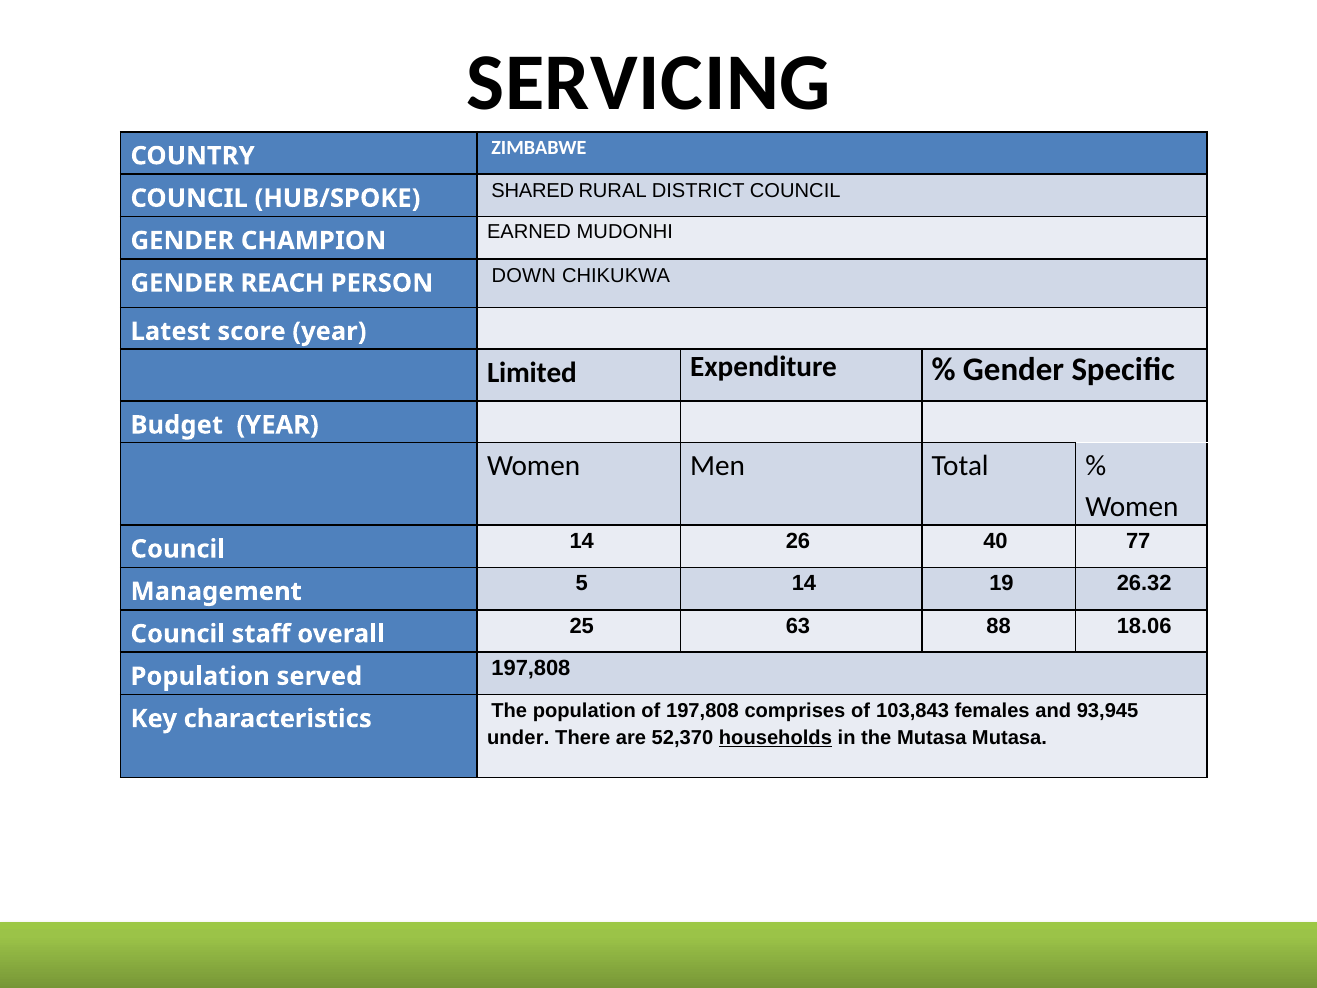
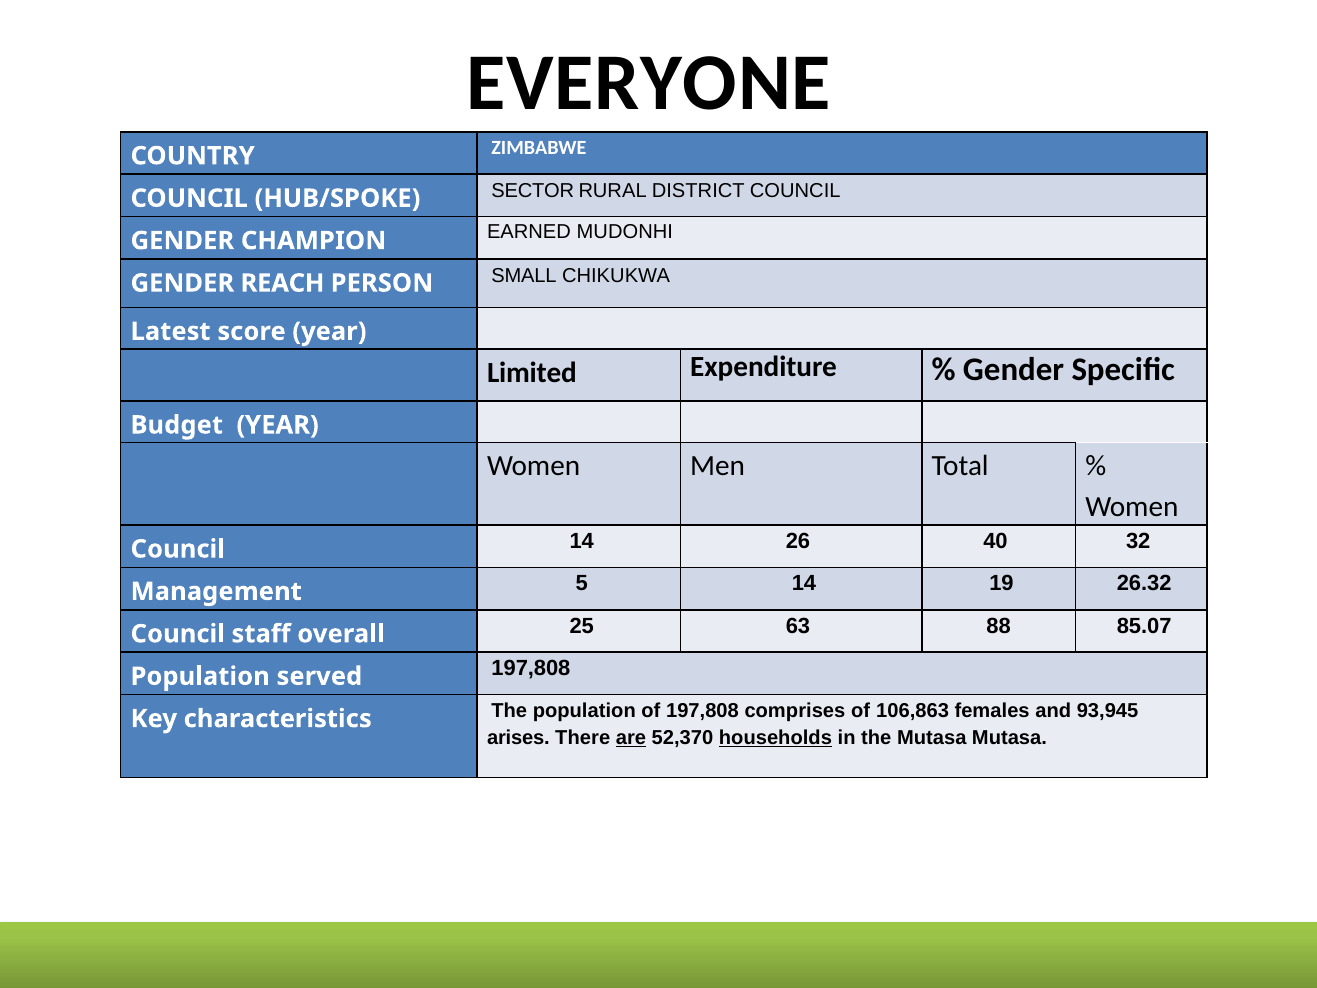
SERVICING: SERVICING -> EVERYONE (649, 82)
SHARED: SHARED -> SECTOR (533, 190)
DOWN: DOWN -> SMALL (524, 275)
77: 77 -> 32 (1138, 541)
18.06: 18.06 -> 85.07 (1144, 626)
103,843: 103,843 -> 106,863 (913, 711)
under: under -> arises (518, 738)
are underline: none -> present (631, 738)
